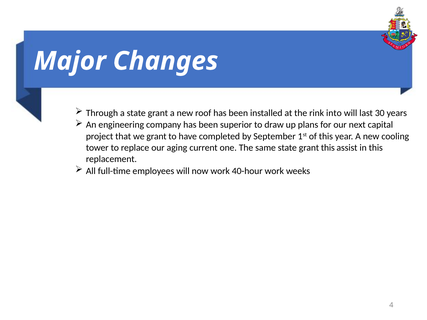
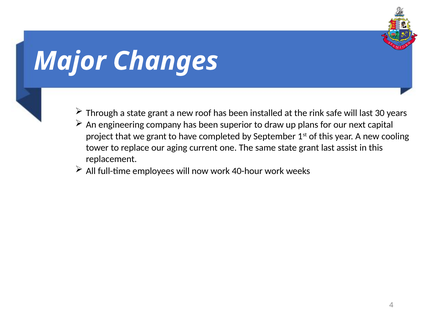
into: into -> safe (334, 113)
grant this: this -> last (328, 148)
